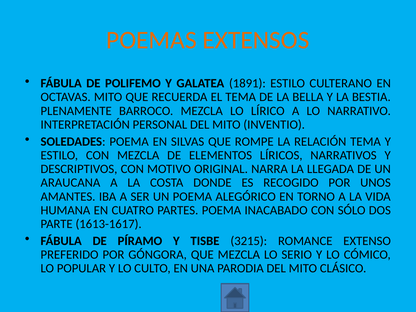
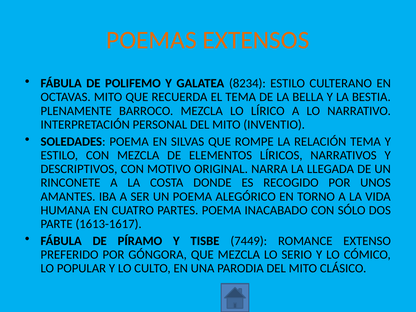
1891: 1891 -> 8234 (247, 83)
ARAUCANA: ARAUCANA -> RINCONETE (71, 183)
3215: 3215 -> 7449 (249, 241)
